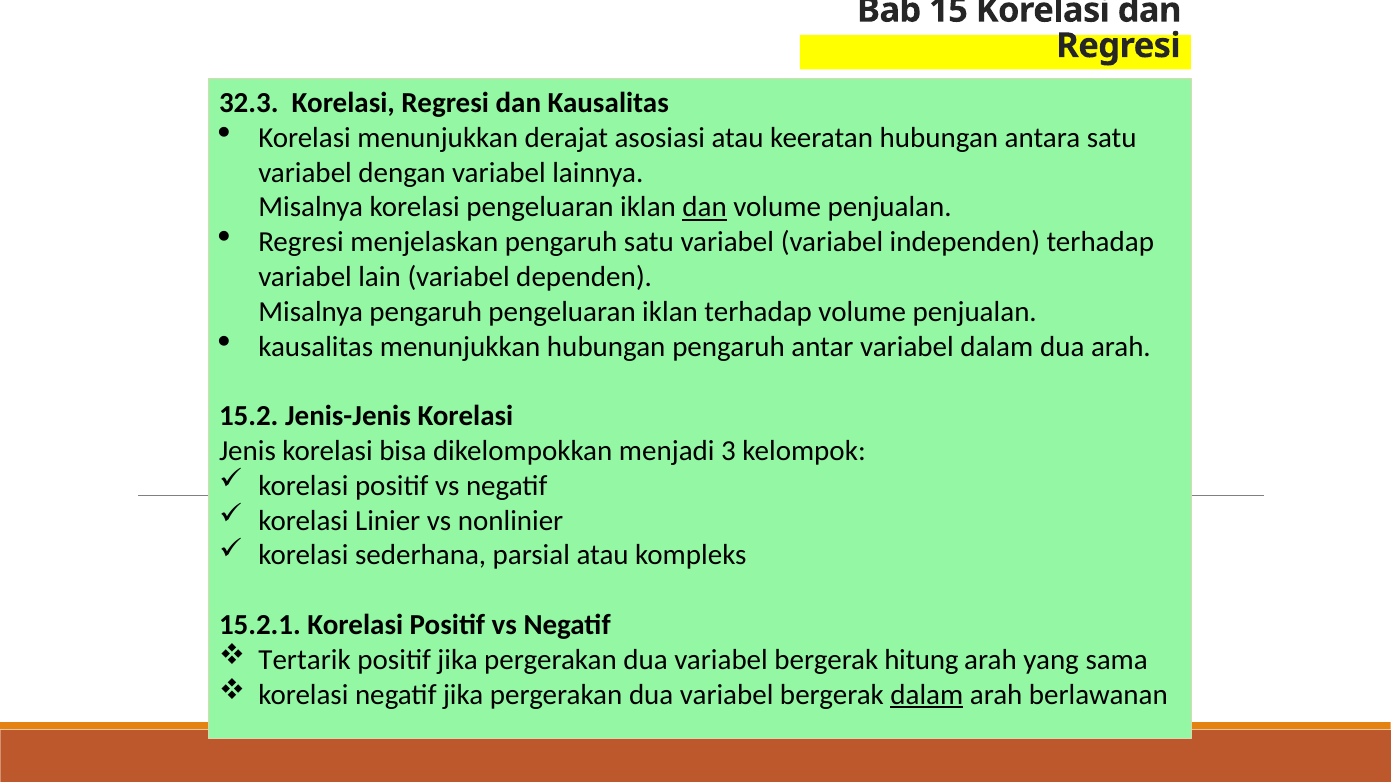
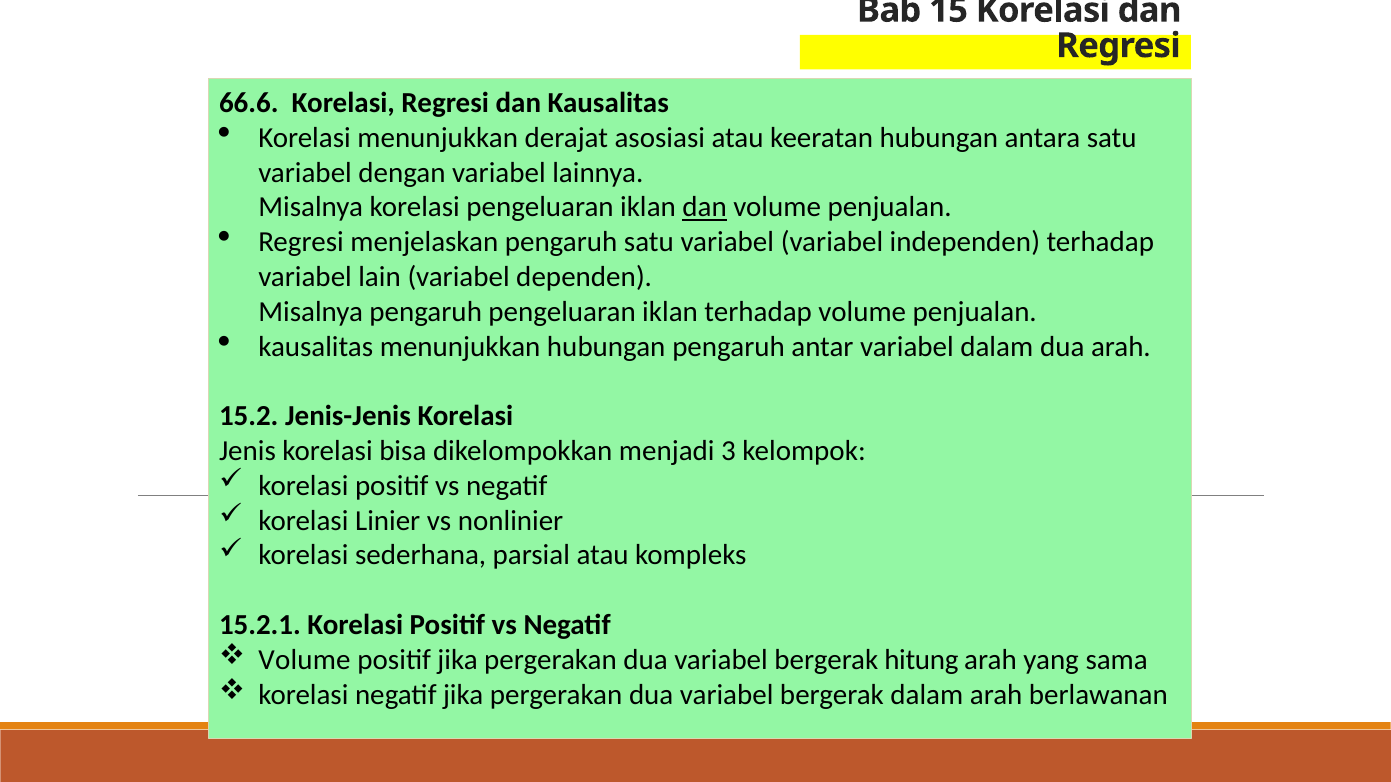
32.3: 32.3 -> 66.6 (249, 103)
Tertarik: Tertarik -> Volume (304, 660)
dalam underline: present -> none (927, 695)
